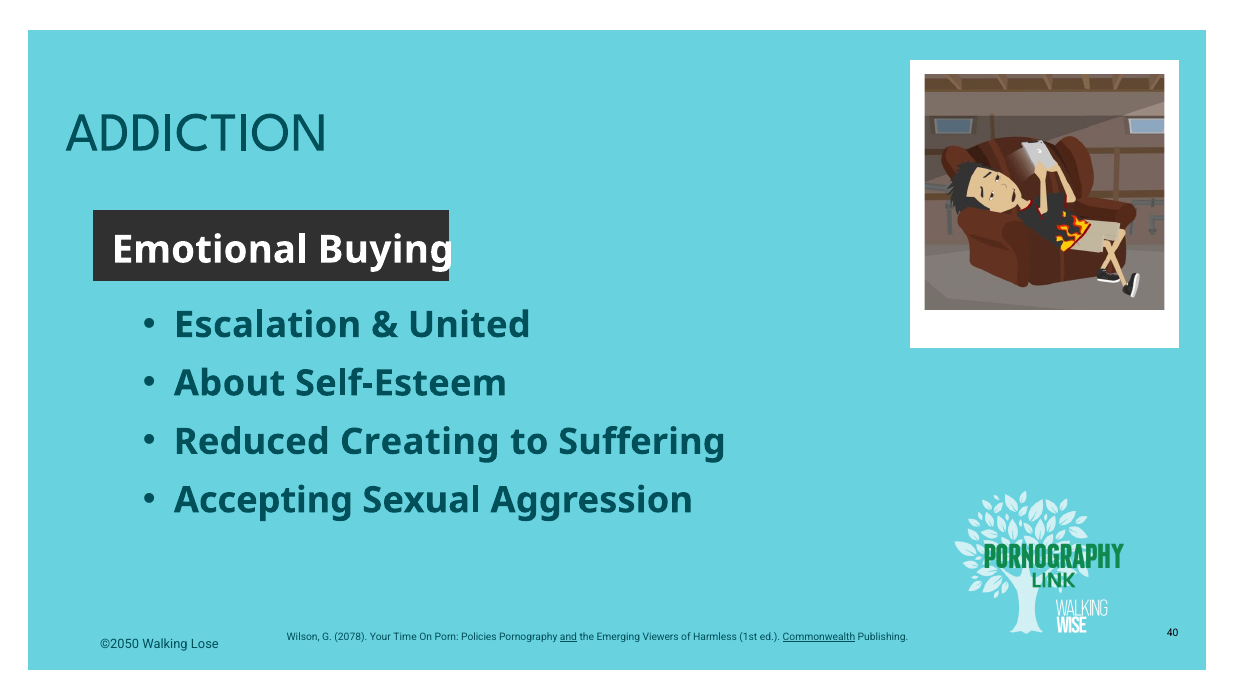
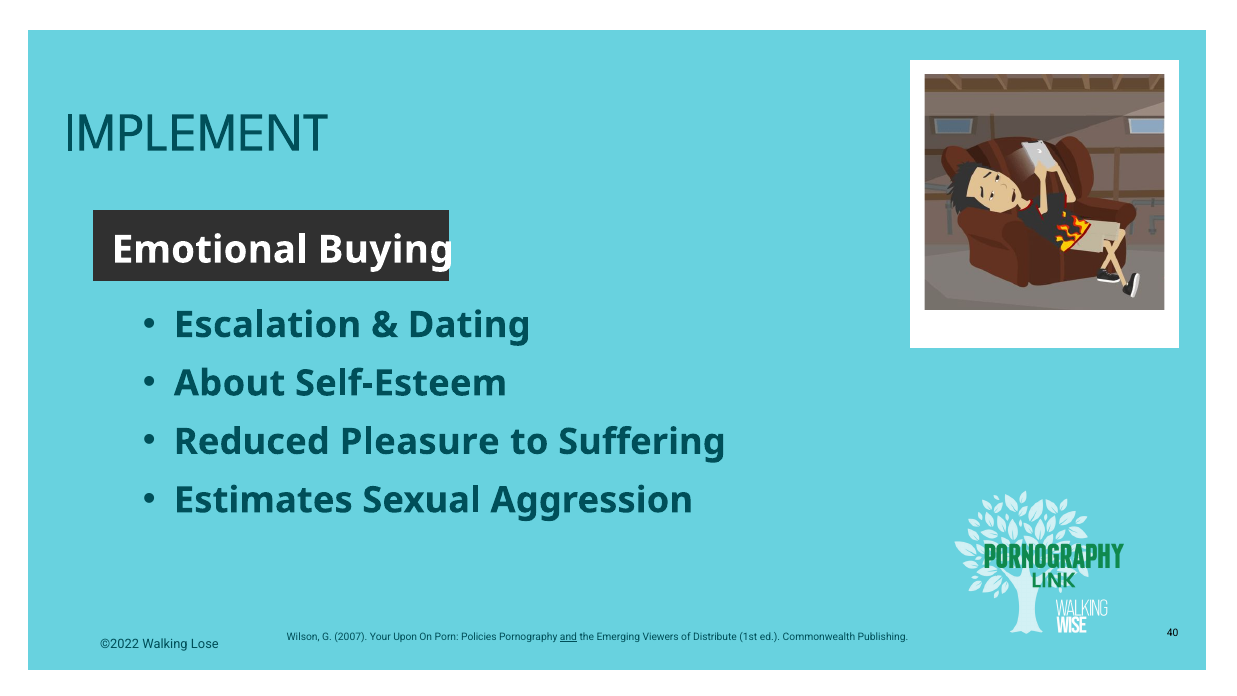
ADDICTION: ADDICTION -> IMPLEMENT (197, 132)
United: United -> Dating (469, 325)
Creating: Creating -> Pleasure (420, 442)
Accepting: Accepting -> Estimates (263, 500)
2078: 2078 -> 2007 (351, 637)
Time: Time -> Upon (405, 637)
Harmless: Harmless -> Distribute (715, 637)
Commonwealth underline: present -> none (819, 637)
©2050: ©2050 -> ©2022 (120, 644)
